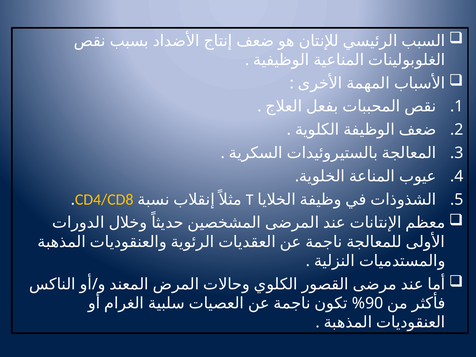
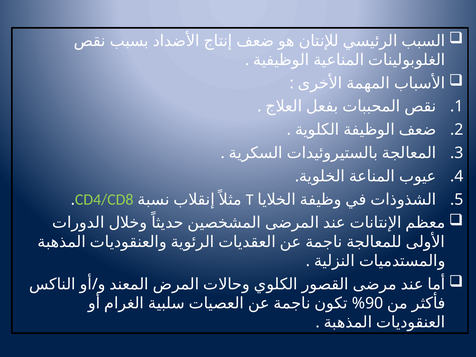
CD4/CD8 colour: yellow -> light green (104, 199)
